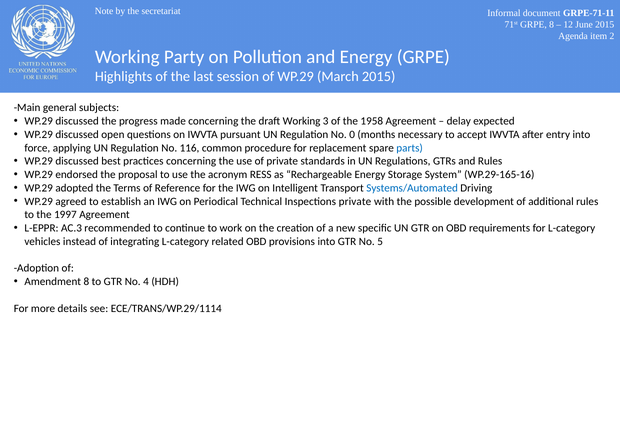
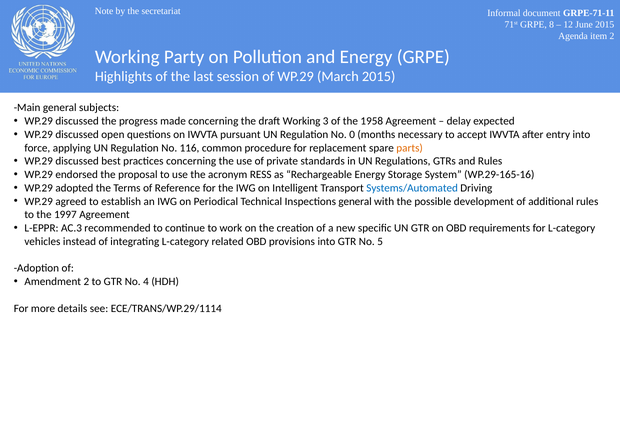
parts colour: blue -> orange (410, 148)
Inspections private: private -> general (355, 201)
Amendment 8: 8 -> 2 (86, 282)
